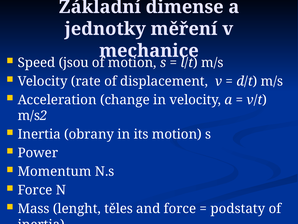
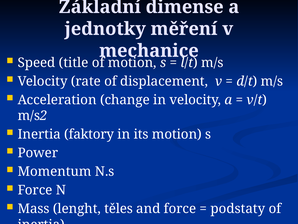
jsou: jsou -> title (74, 63)
obrany: obrany -> faktory (89, 134)
